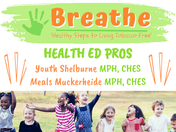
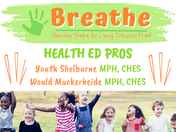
Meals: Meals -> Would (41, 81)
